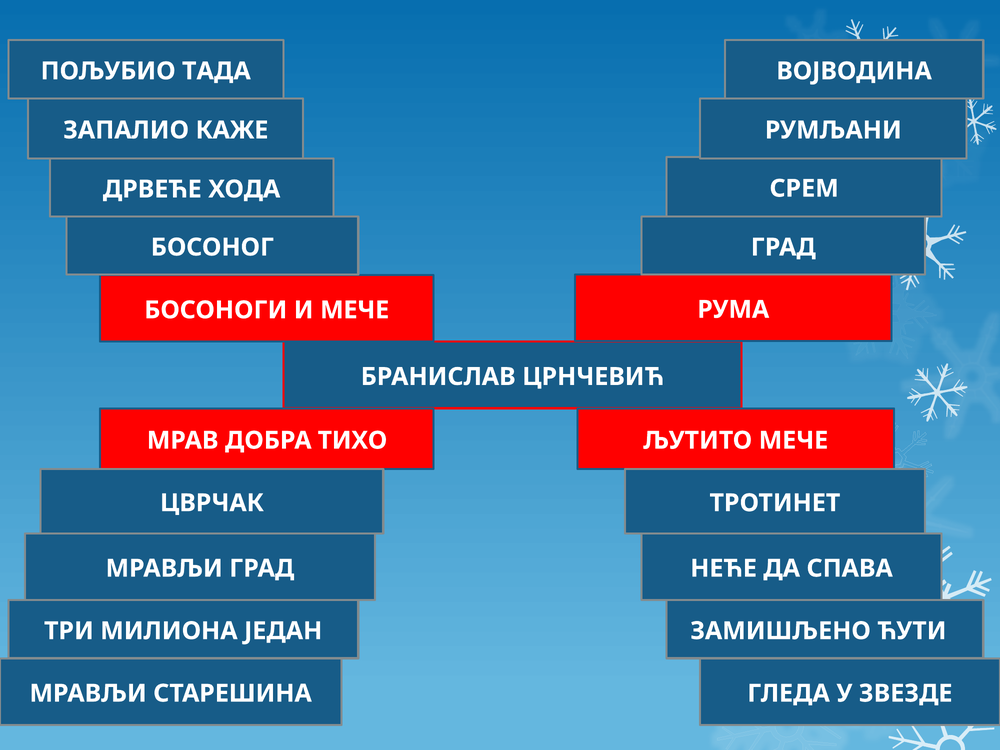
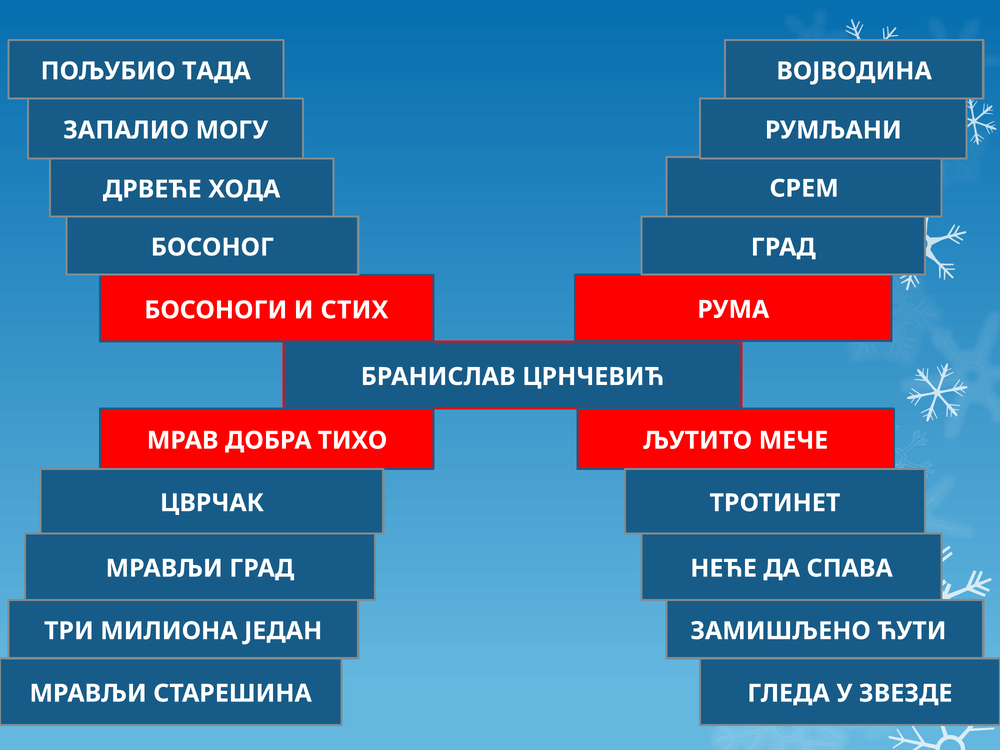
КАЖЕ: КАЖЕ -> МОГУ (232, 130)
И МЕЧЕ: МЕЧЕ -> СТИХ (354, 310)
